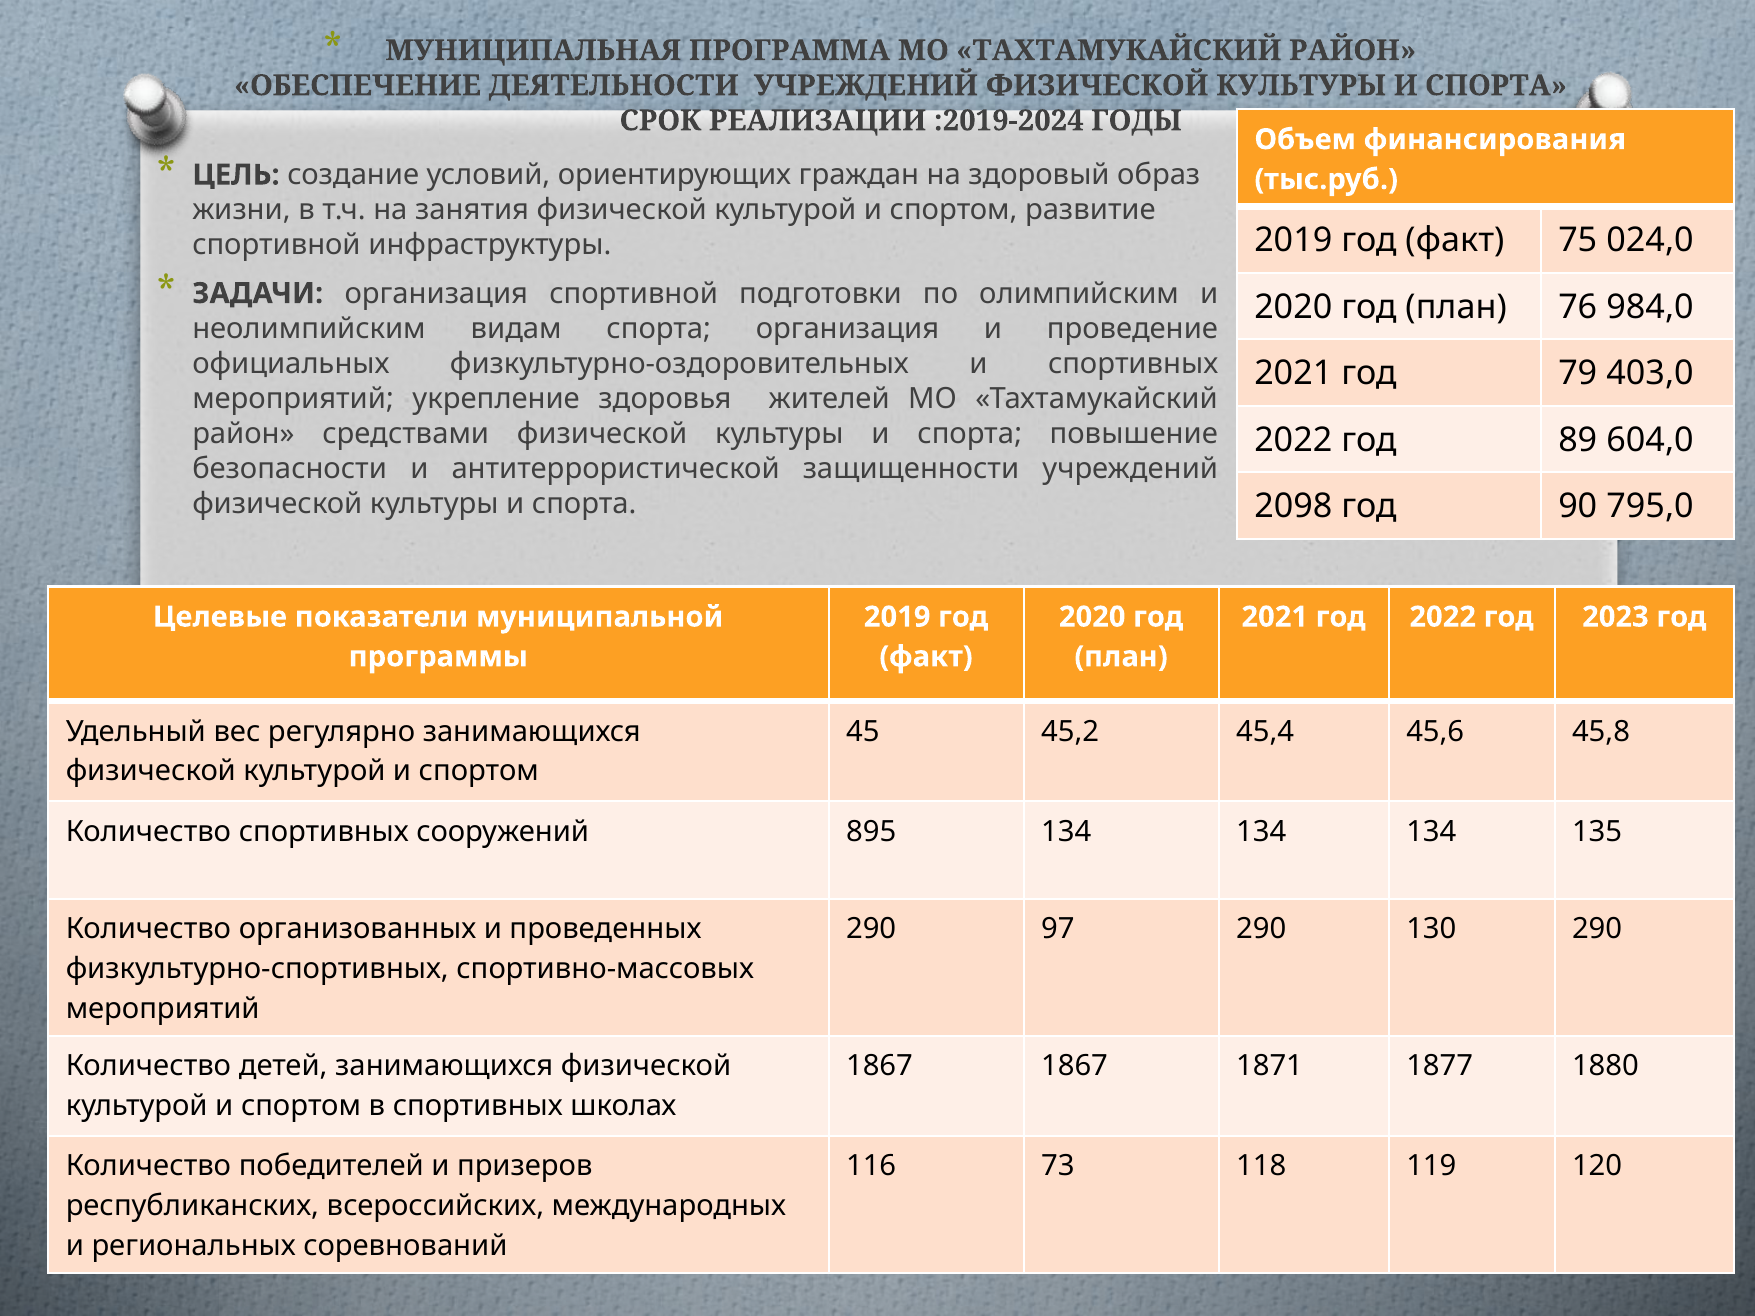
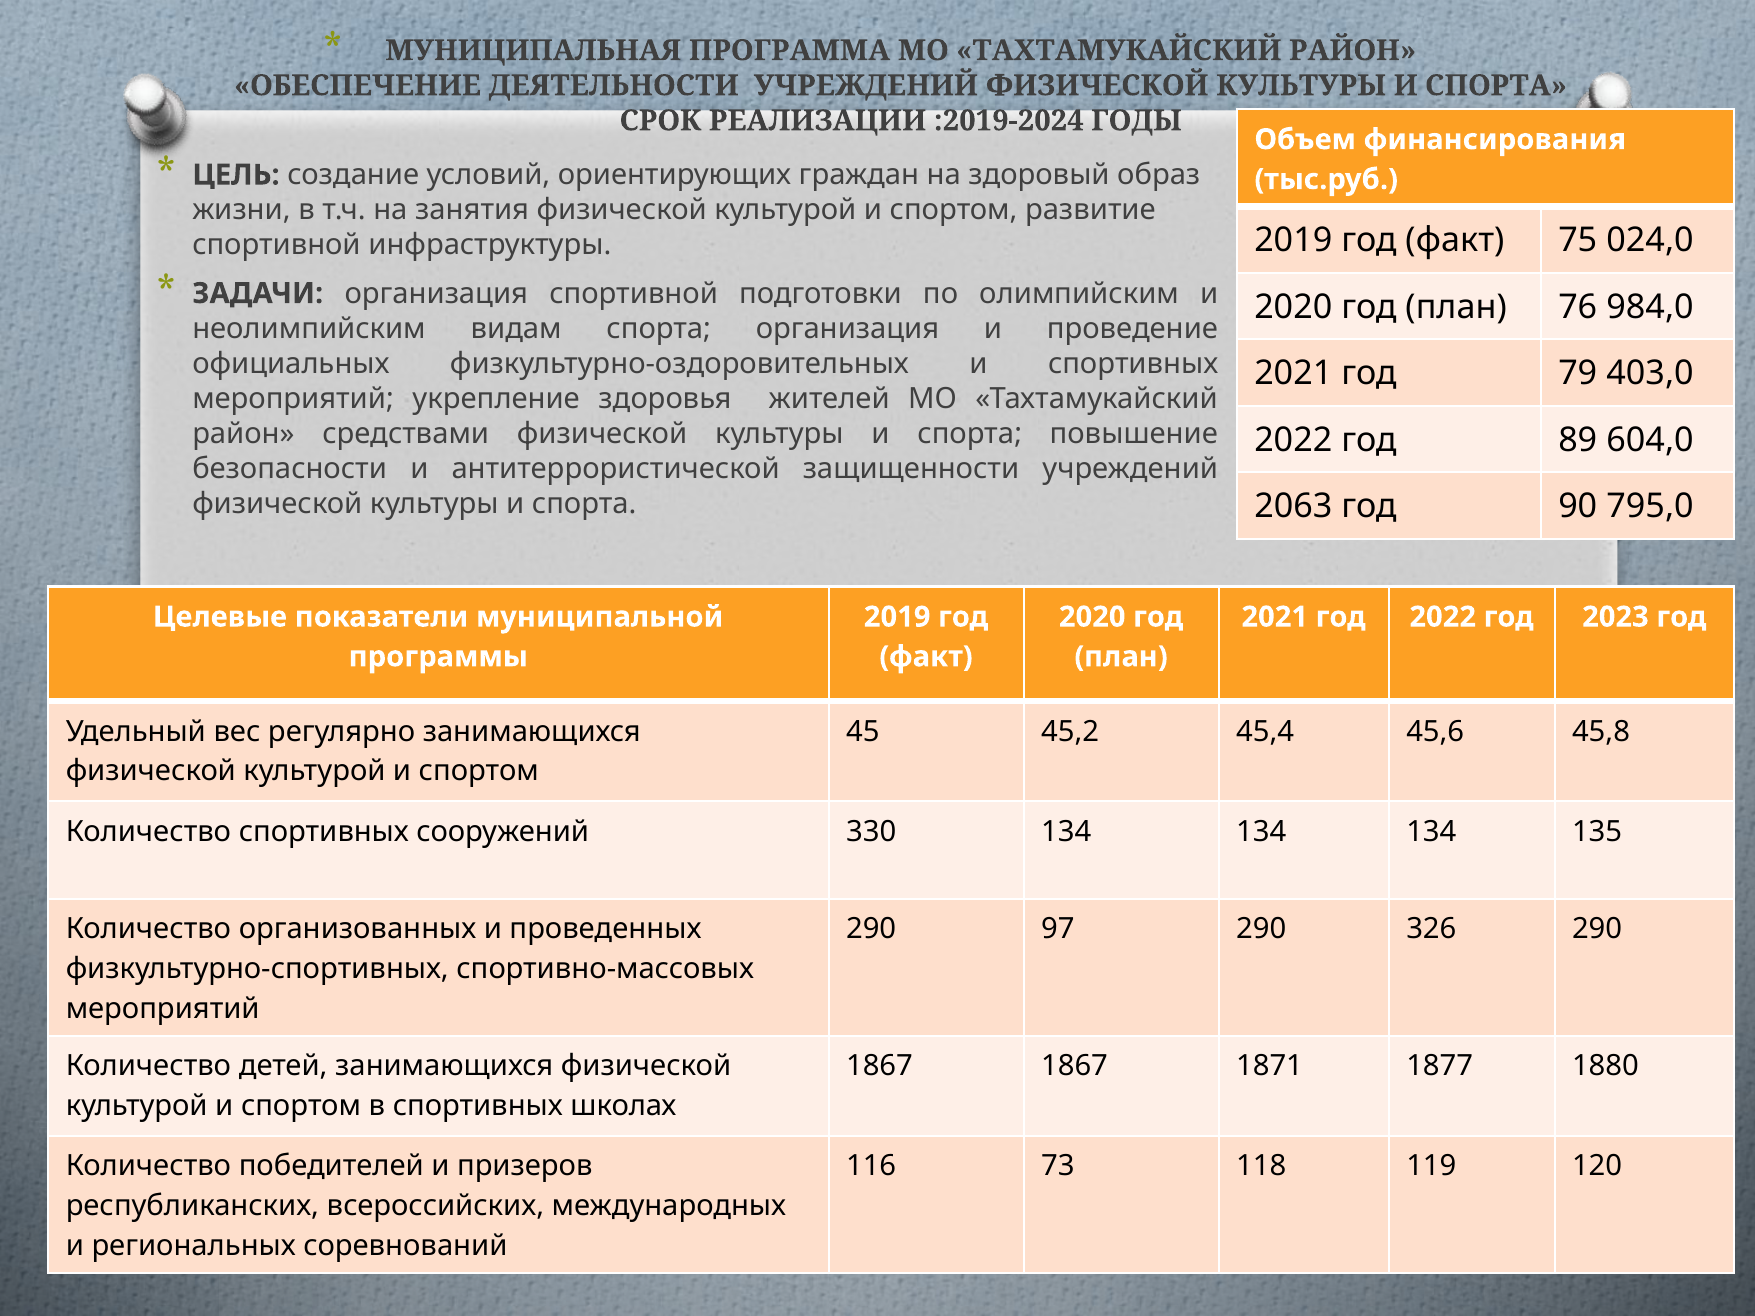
2098: 2098 -> 2063 (1293, 507)
895: 895 -> 330 (871, 832)
130: 130 -> 326 (1431, 929)
